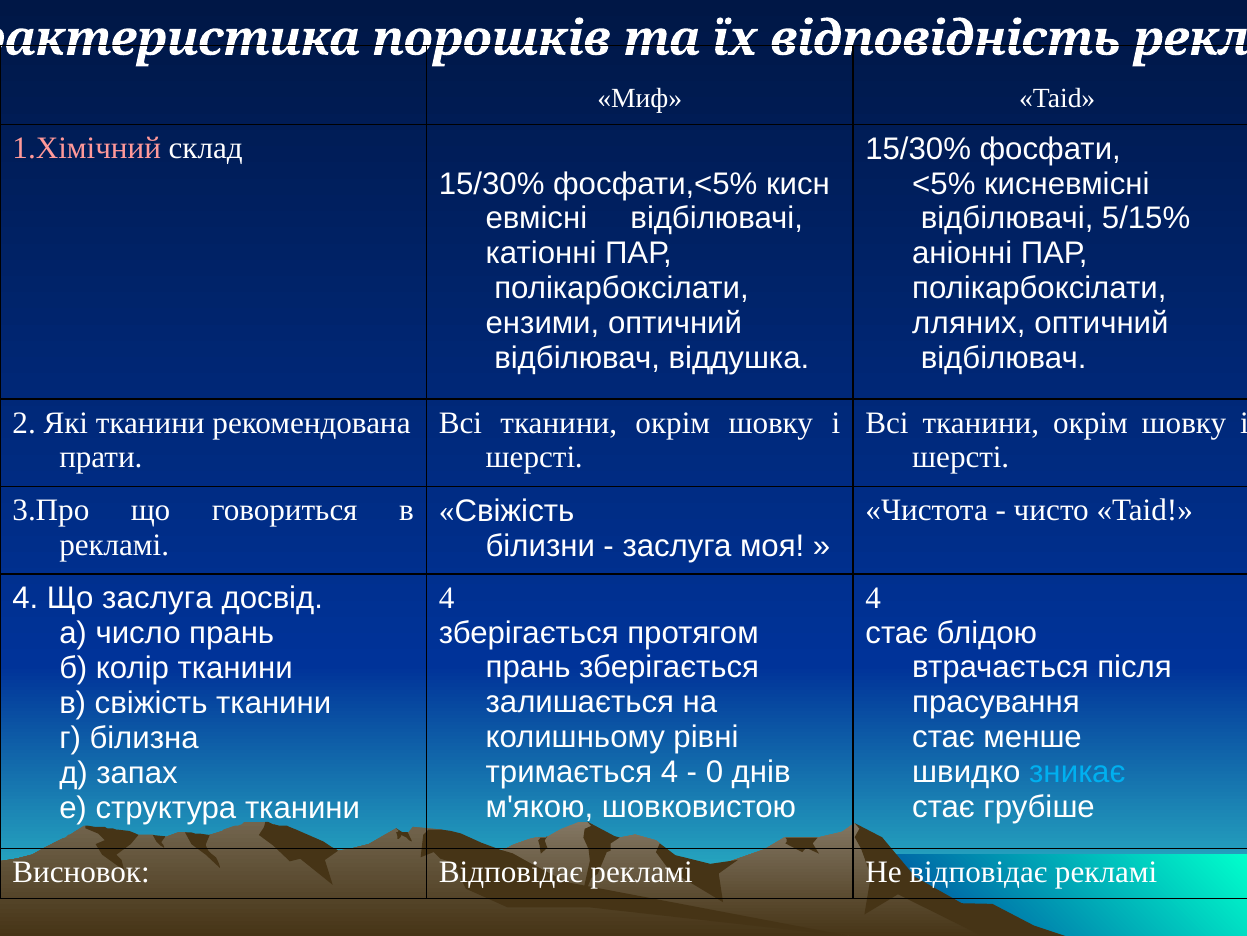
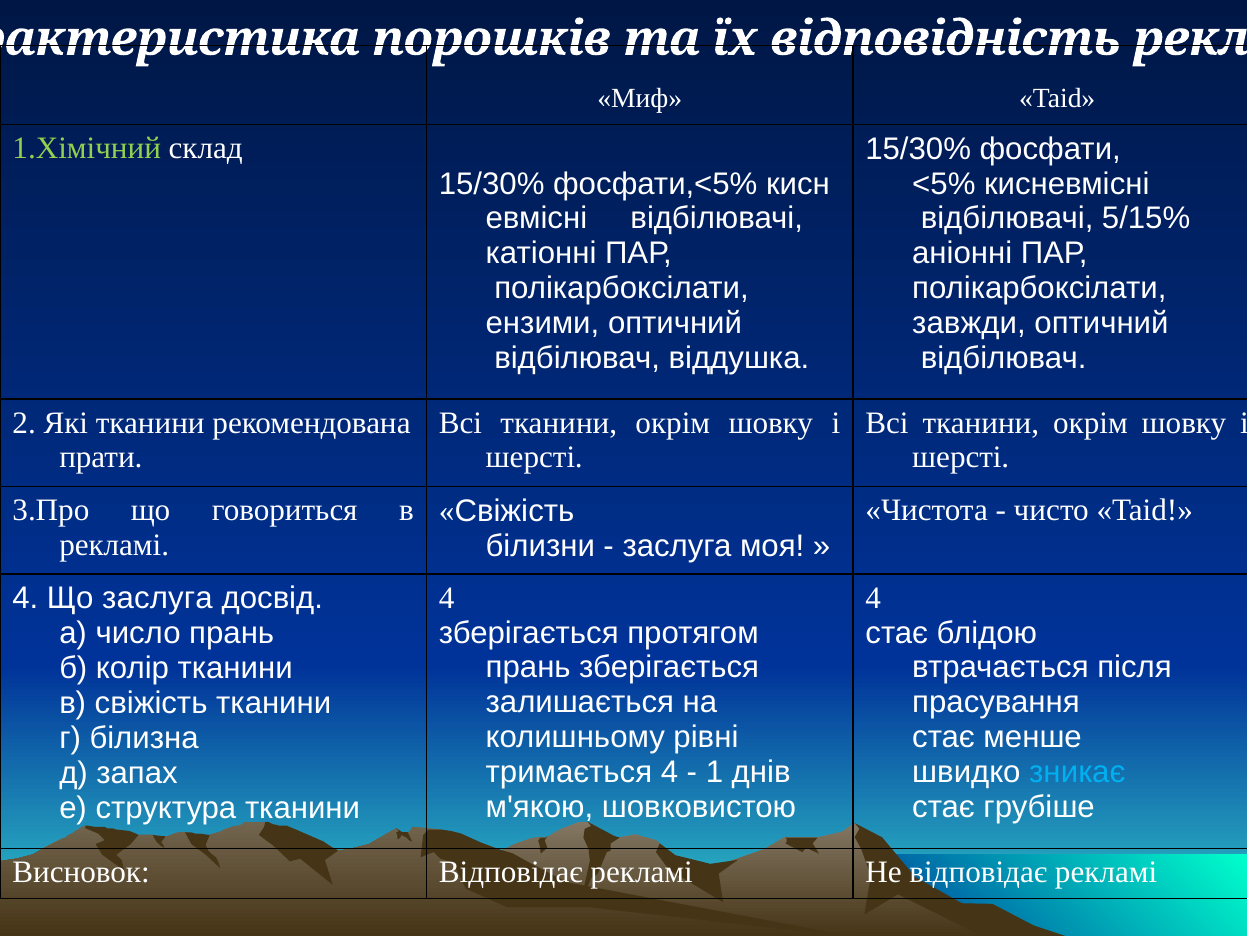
1.Хімічний colour: pink -> light green (87, 148)
лляних: лляних -> завжди (969, 323)
0: 0 -> 1 (714, 772)
